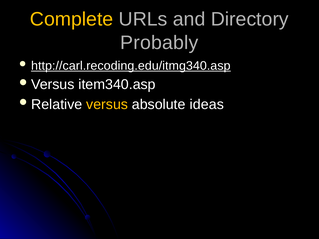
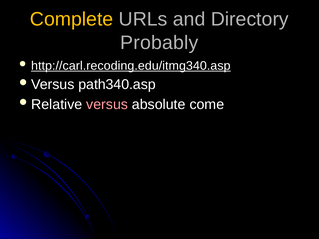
item340.asp: item340.asp -> path340.asp (117, 85)
versus colour: yellow -> pink (107, 105)
ideas: ideas -> come (207, 105)
